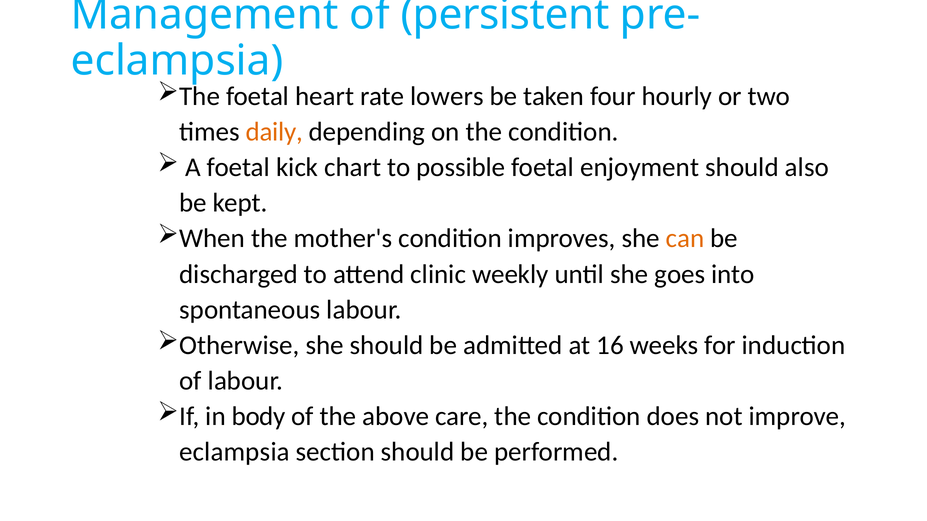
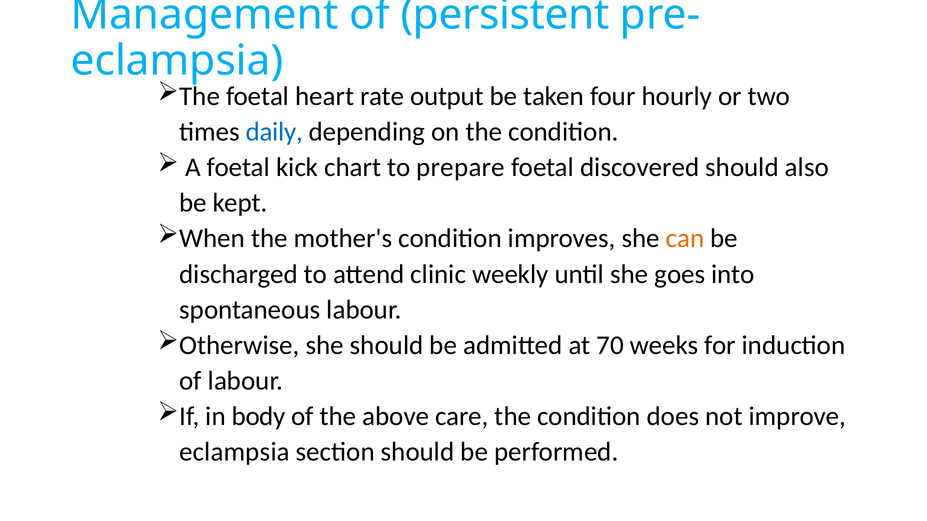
lowers: lowers -> output (447, 96)
daily colour: orange -> blue (274, 132)
possible: possible -> prepare (461, 167)
enjoyment: enjoyment -> discovered (640, 167)
16: 16 -> 70 (610, 346)
